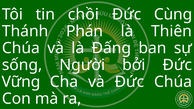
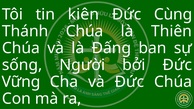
chồi: chồi -> kiên (83, 14)
Thánh Phán: Phán -> Chúa (85, 31)
